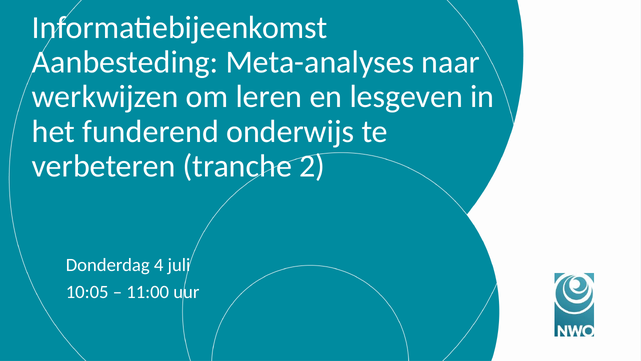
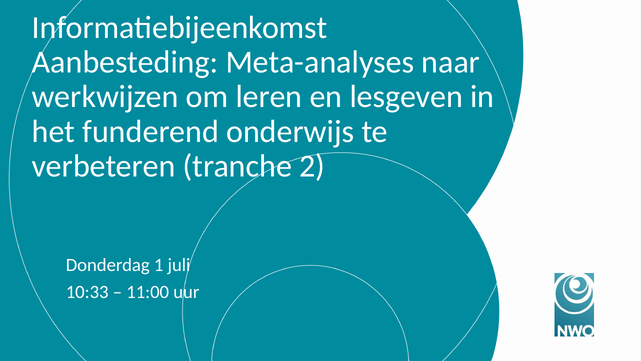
4: 4 -> 1 (159, 265)
10:05: 10:05 -> 10:33 (87, 291)
